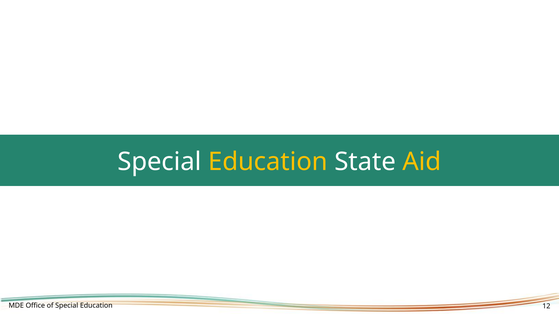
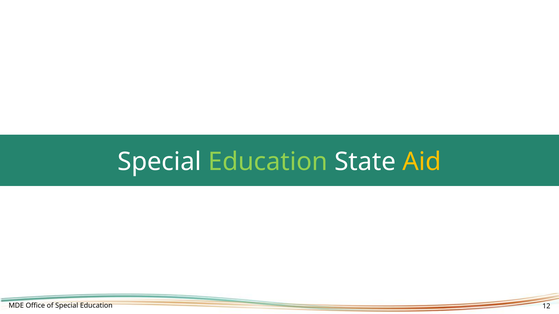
Education colour: yellow -> light green (268, 162)
